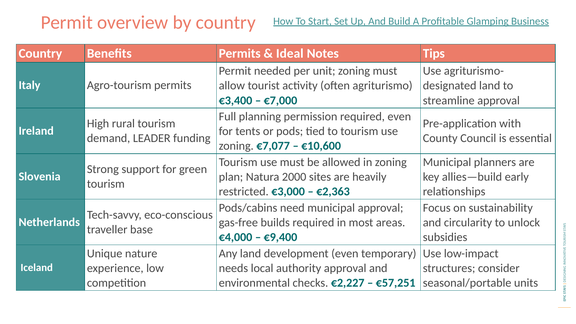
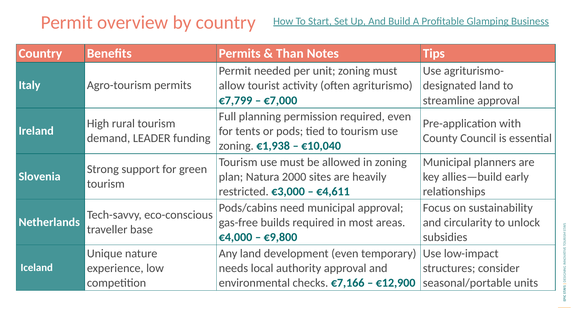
Ideal: Ideal -> Than (290, 53)
€3,400: €3,400 -> €7,799 (236, 100)
€7,077: €7,077 -> €1,938 (273, 146)
€10,600: €10,600 -> €10,040 (321, 146)
€2,363: €2,363 -> €4,611 (333, 192)
€9,400: €9,400 -> €9,800 (280, 237)
€2,227: €2,227 -> €7,166 (348, 283)
€57,251: €57,251 -> €12,900 (396, 283)
